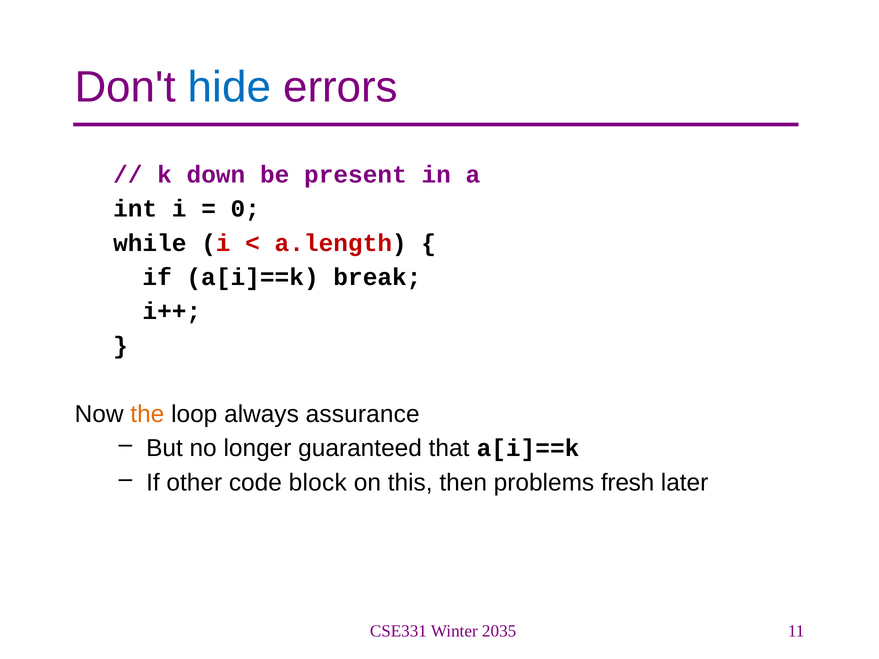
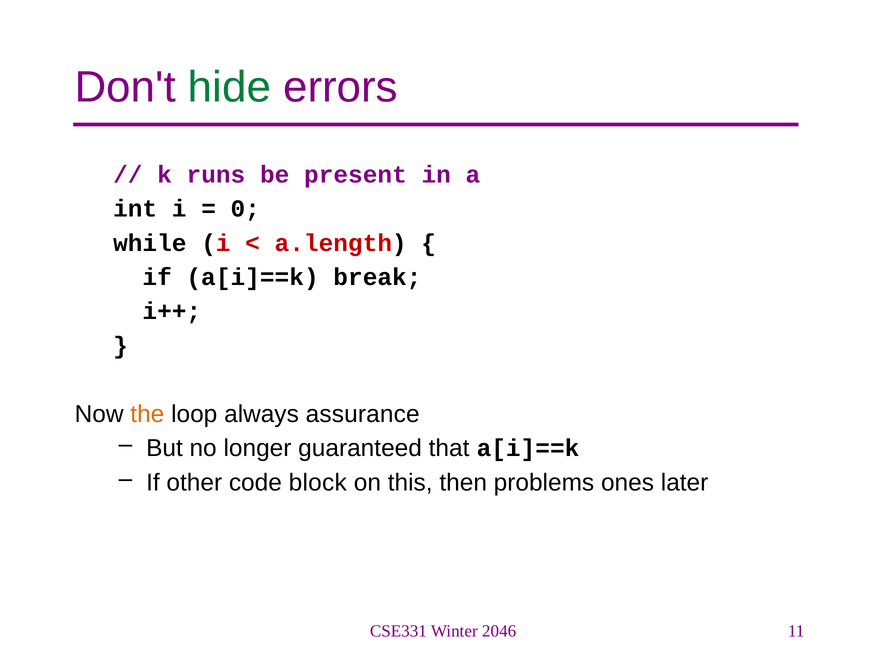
hide colour: blue -> green (229, 87)
down: down -> runs (216, 175)
fresh: fresh -> ones (628, 483)
2035: 2035 -> 2046 (499, 631)
